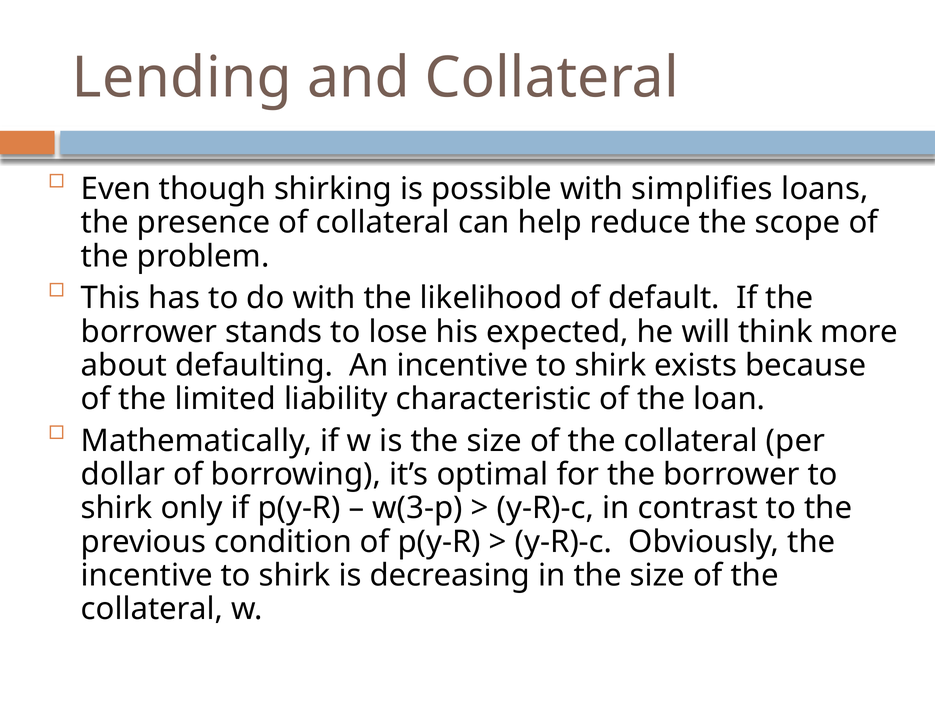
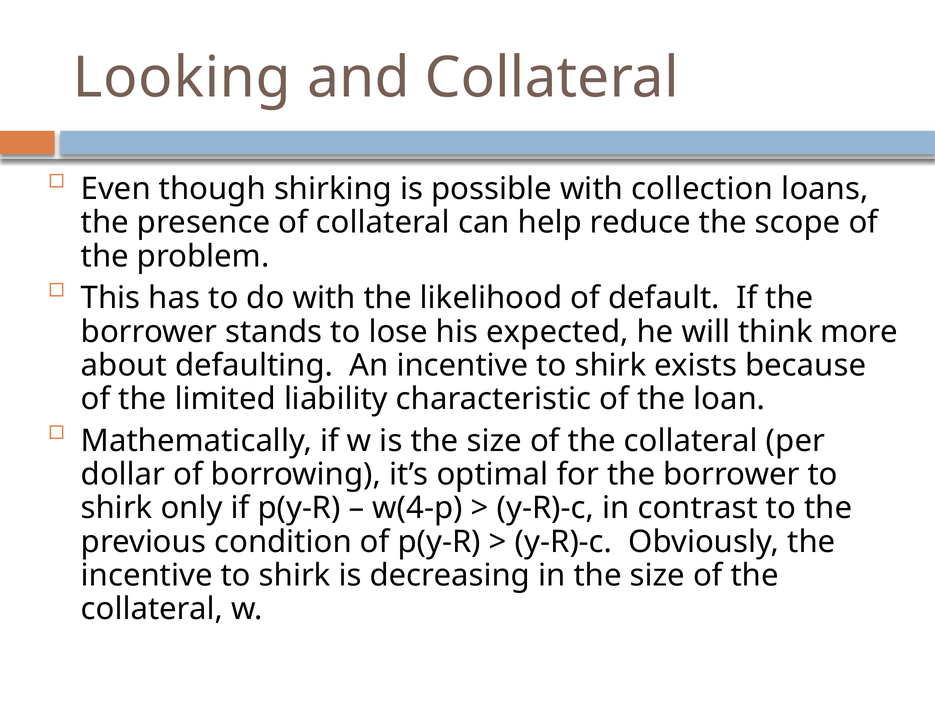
Lending: Lending -> Looking (182, 78)
simplifies: simplifies -> collection (702, 189)
w(3-p: w(3-p -> w(4-p (418, 508)
